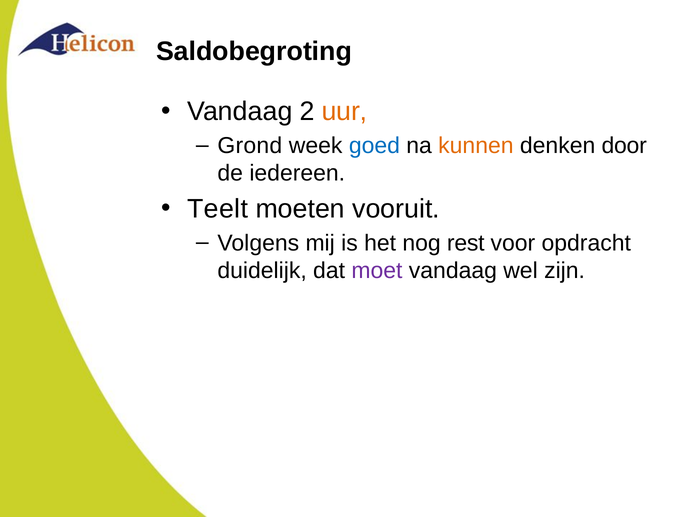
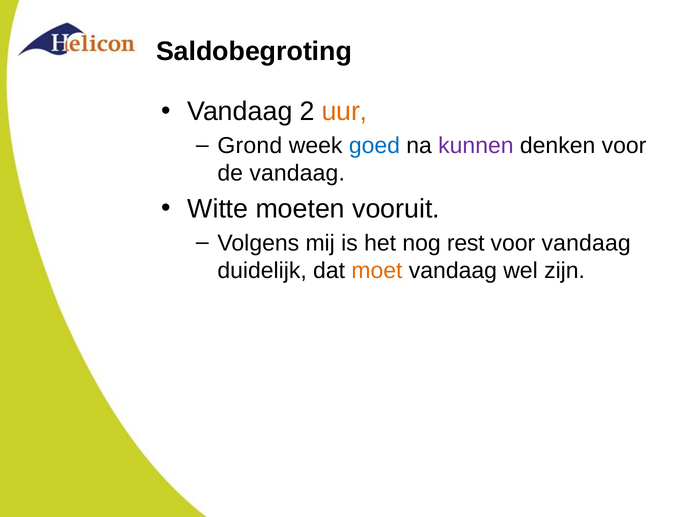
kunnen colour: orange -> purple (476, 146)
denken door: door -> voor (624, 146)
de iedereen: iedereen -> vandaag (297, 173)
Teelt: Teelt -> Witte (218, 209)
voor opdracht: opdracht -> vandaag (586, 243)
moet colour: purple -> orange (377, 271)
